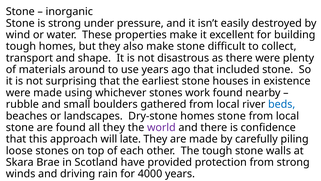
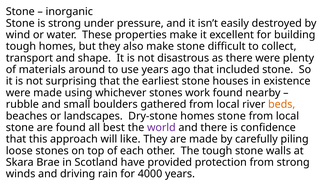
beds colour: blue -> orange (282, 104)
all they: they -> best (114, 127)
late: late -> like (130, 139)
